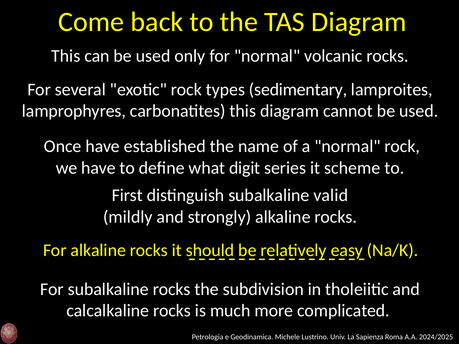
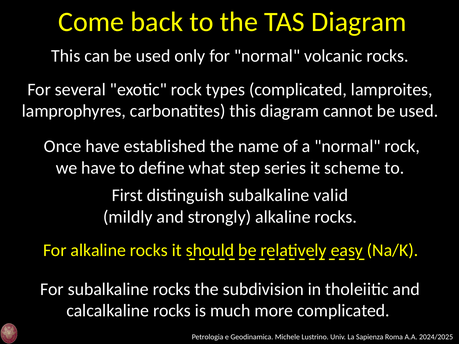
types sedimentary: sedimentary -> complicated (298, 90)
digit: digit -> step (245, 168)
